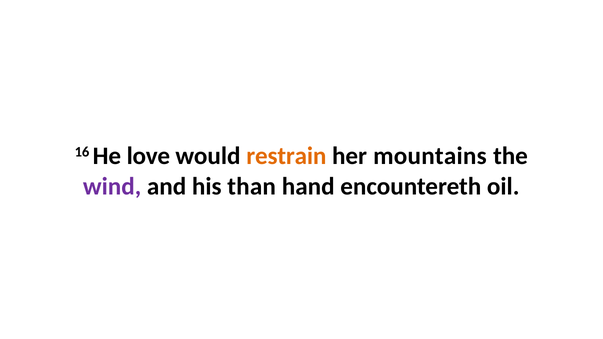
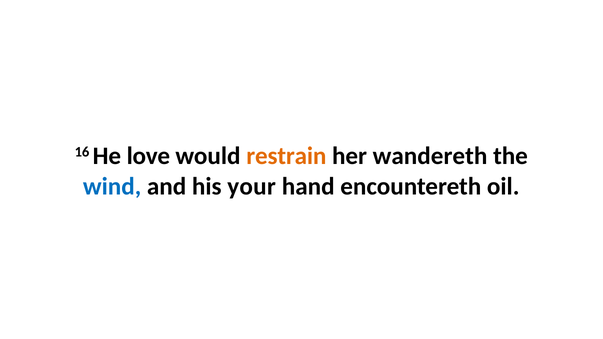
mountains: mountains -> wandereth (430, 156)
wind colour: purple -> blue (112, 186)
than: than -> your (252, 186)
